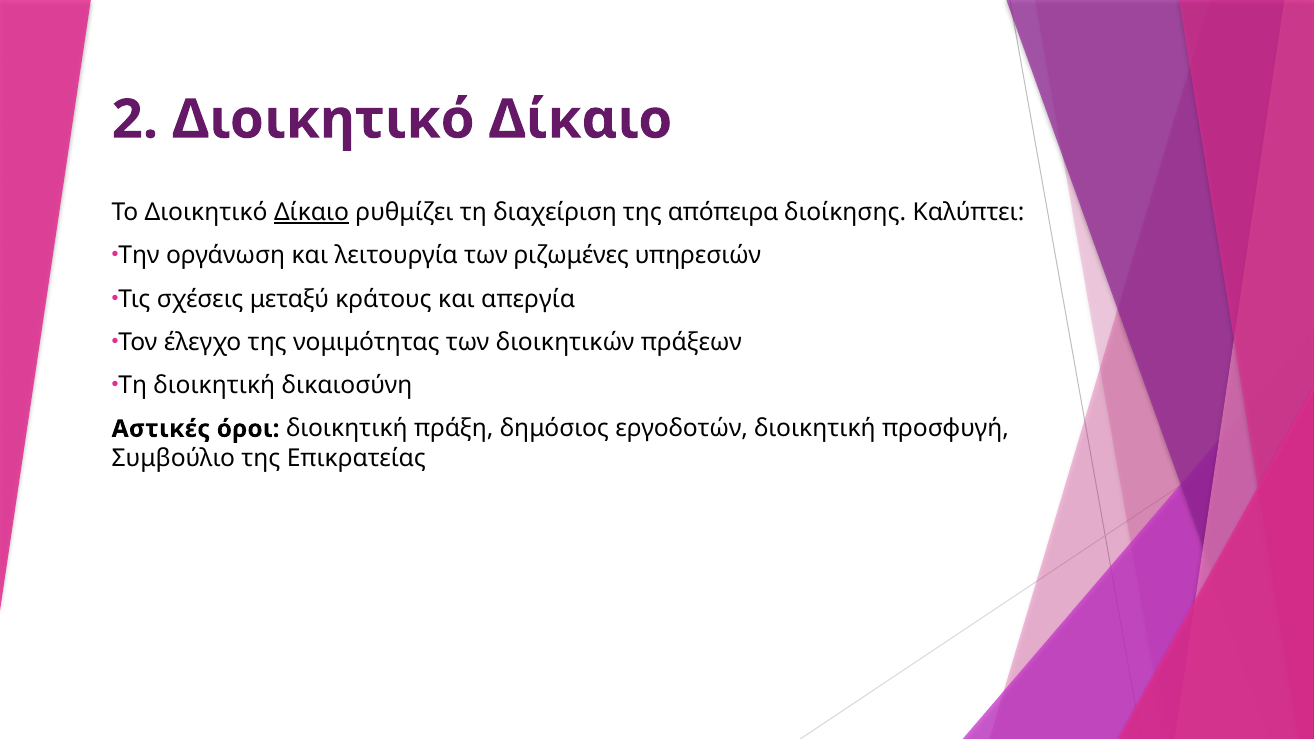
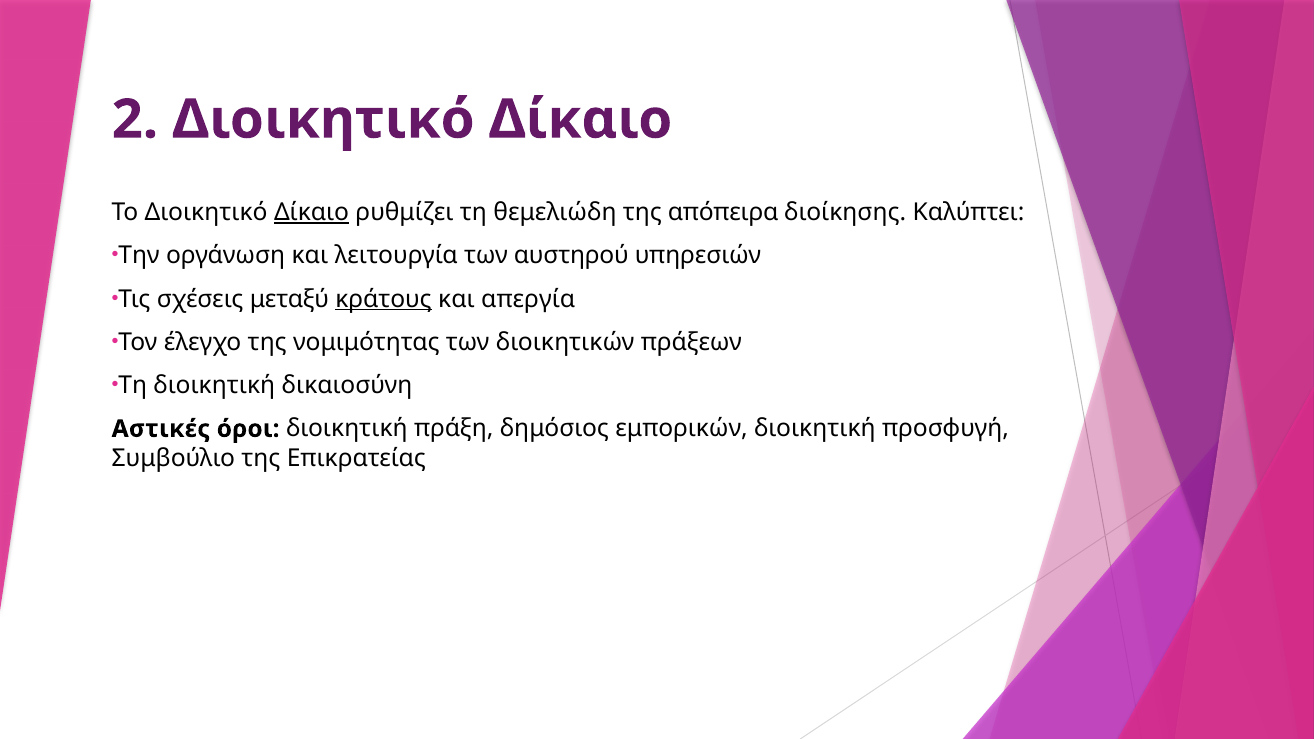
διαχείριση: διαχείριση -> θεμελιώδη (555, 213)
ριζωμένες: ριζωμένες -> αυστηρού (571, 256)
κράτους underline: none -> present (384, 299)
εργοδοτών: εργοδοτών -> εμπορικών (682, 429)
